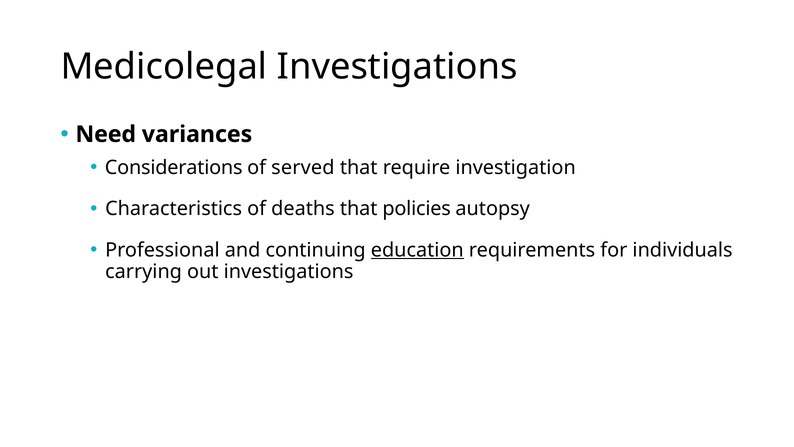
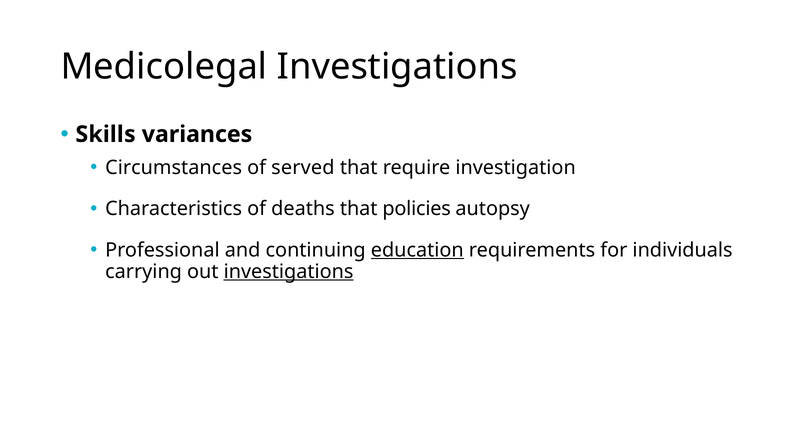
Need: Need -> Skills (106, 134)
Considerations: Considerations -> Circumstances (174, 167)
investigations underline: none -> present (289, 271)
